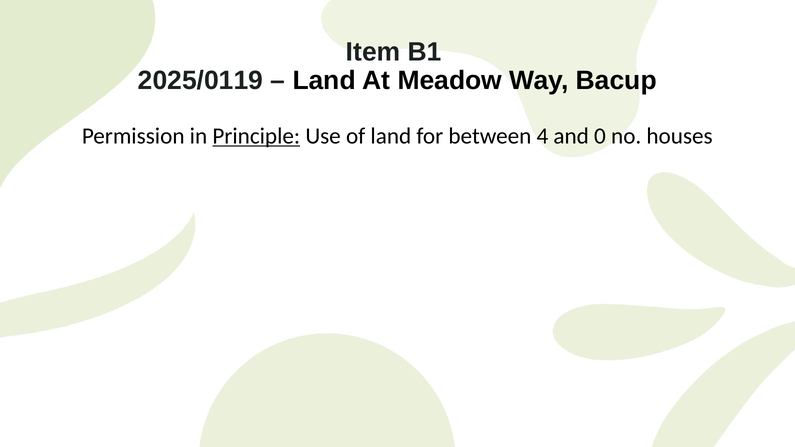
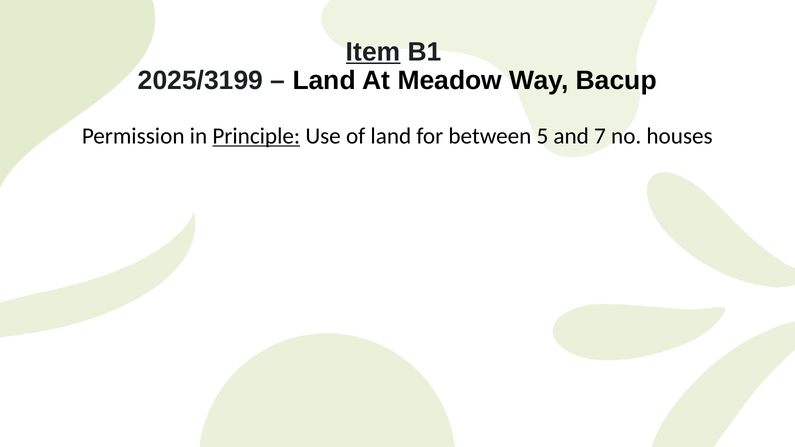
Item underline: none -> present (373, 52)
2025/0119: 2025/0119 -> 2025/3199 (200, 81)
4: 4 -> 5 (542, 136)
0: 0 -> 7 (600, 136)
